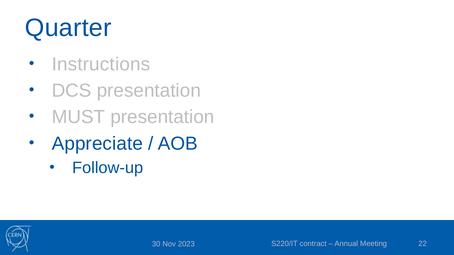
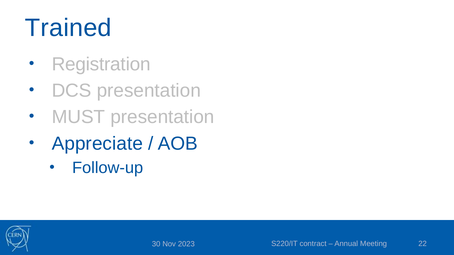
Quarter: Quarter -> Trained (68, 28)
Instructions: Instructions -> Registration (101, 64)
